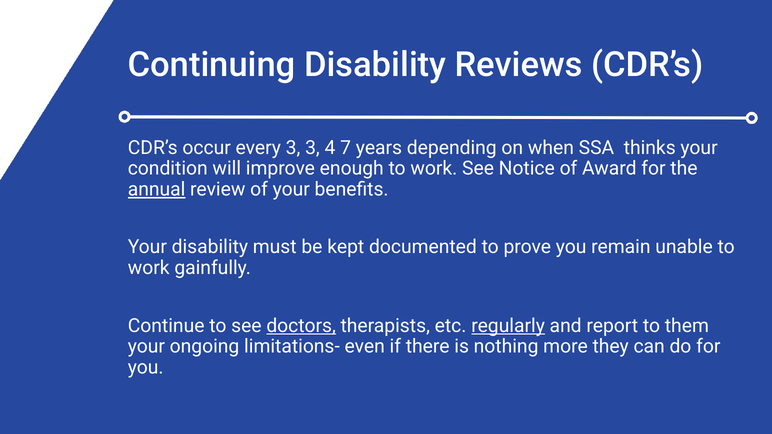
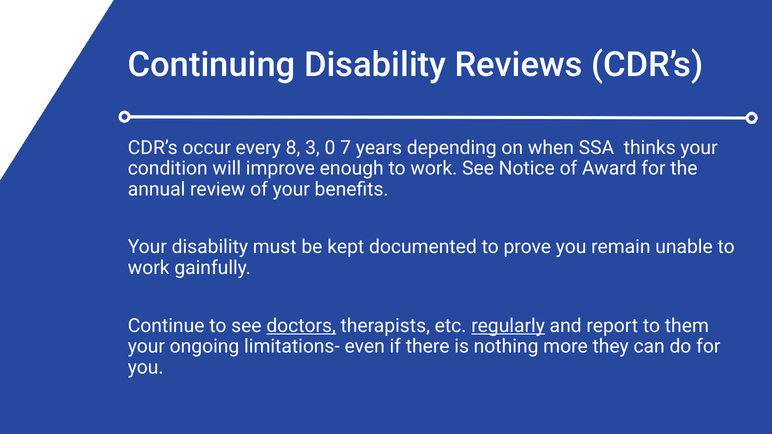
every 3: 3 -> 8 (293, 148)
4: 4 -> 0 (330, 148)
annual underline: present -> none (157, 189)
